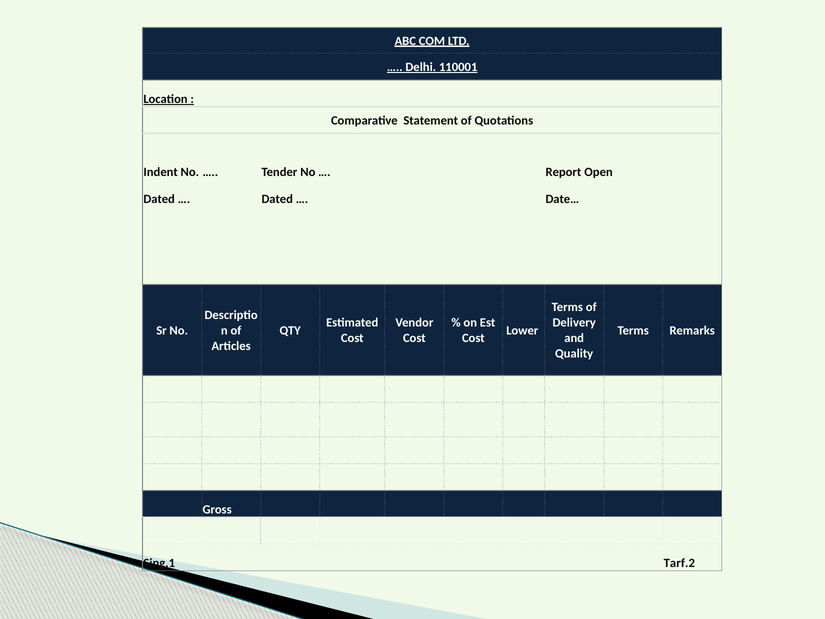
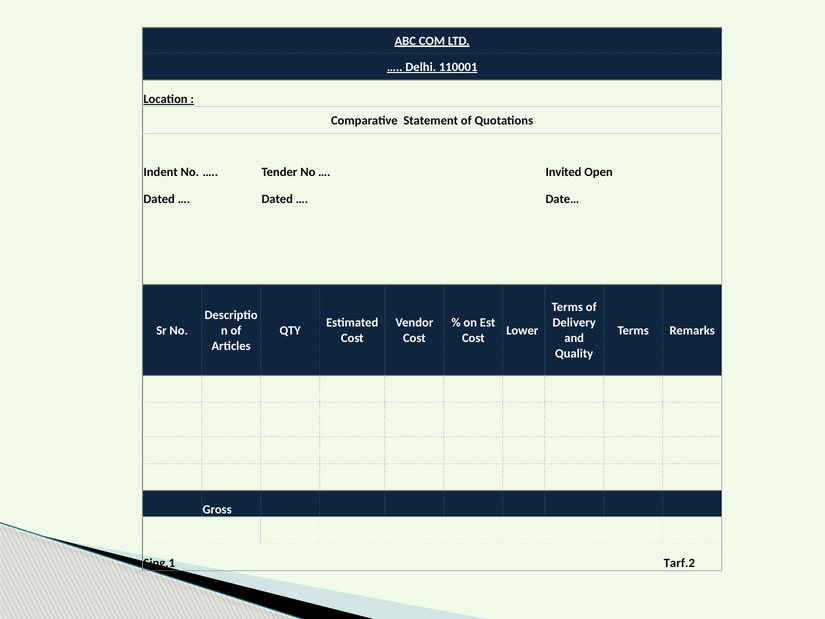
Report: Report -> Invited (563, 172)
